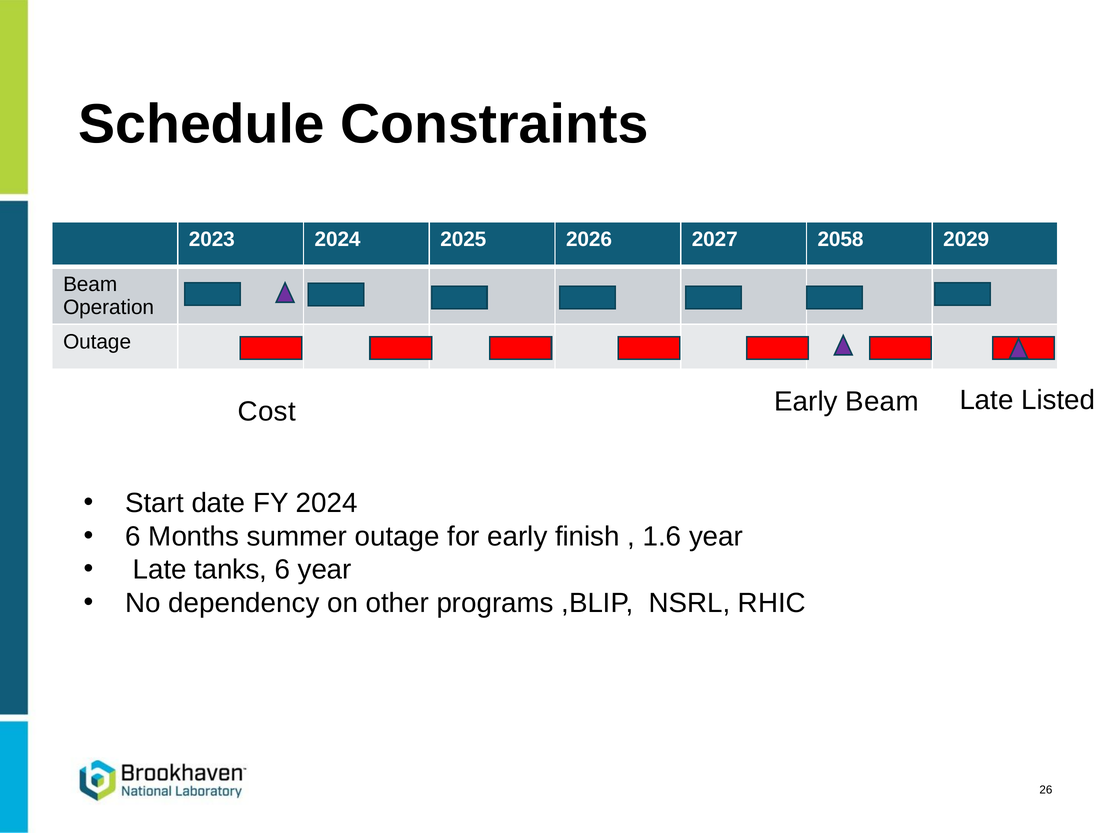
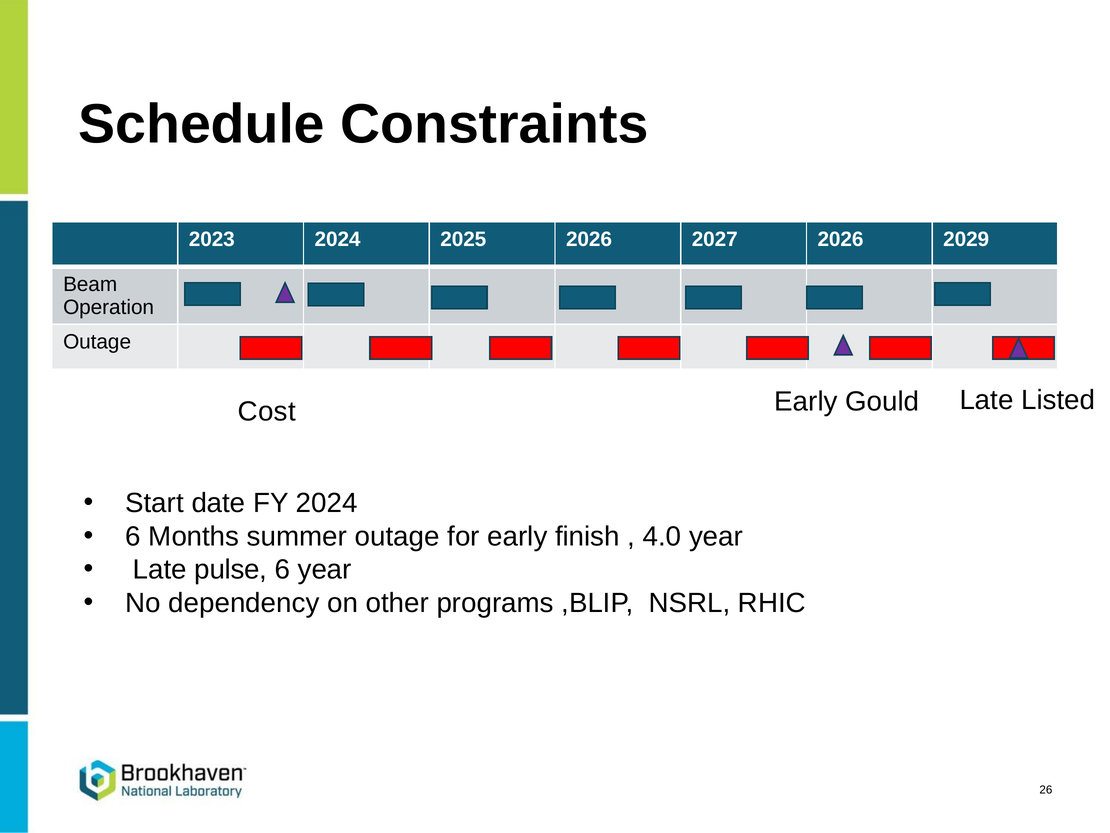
2027 2058: 2058 -> 2026 (841, 239)
Early Beam: Beam -> Gould (882, 401)
1.6: 1.6 -> 4.0 (662, 536)
tanks: tanks -> pulse (231, 569)
